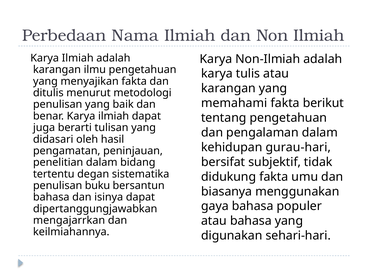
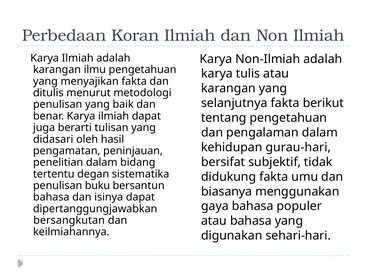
Nama: Nama -> Koran (135, 36)
memahami: memahami -> selanjutnya (234, 103)
mengajarrkan: mengajarrkan -> bersangkutan (69, 220)
